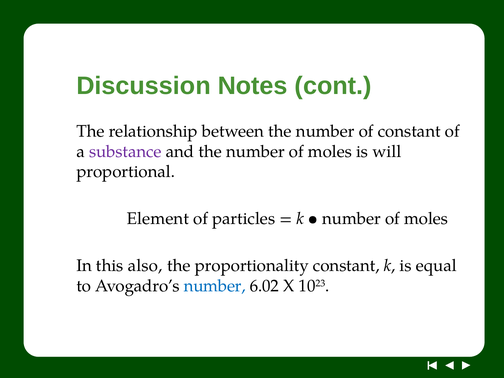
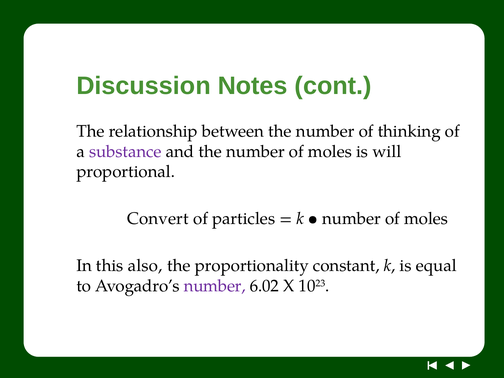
of constant: constant -> thinking (409, 131)
Element: Element -> Convert (158, 219)
number colour: blue -> purple (215, 286)
